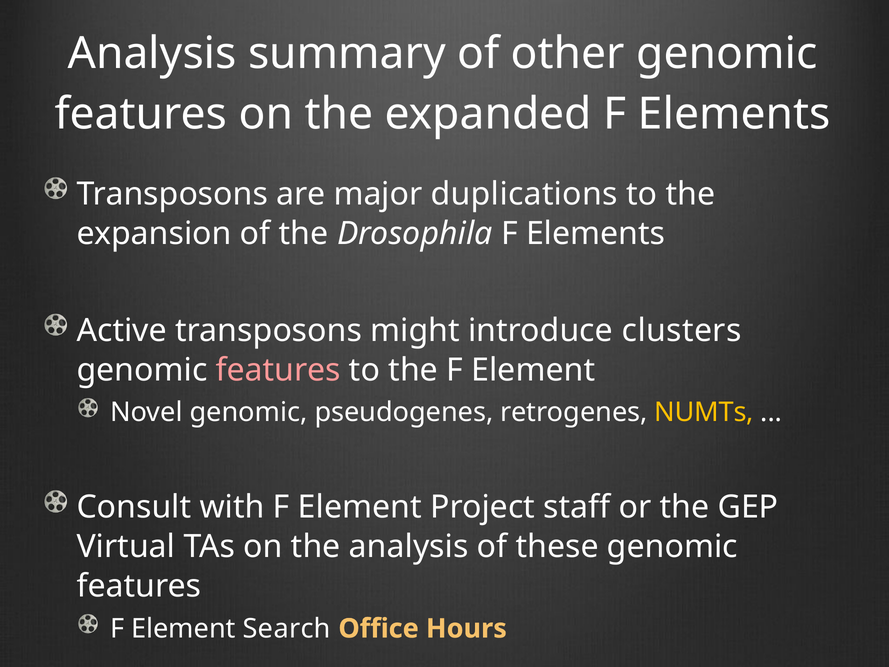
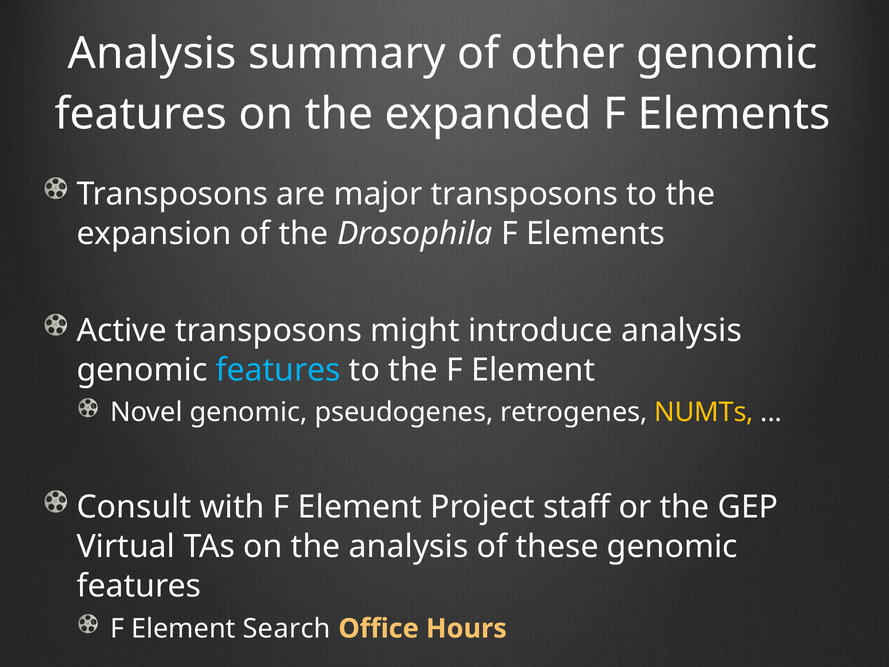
major duplications: duplications -> transposons (524, 194)
introduce clusters: clusters -> analysis (682, 330)
features colour: pink -> light blue (278, 370)
